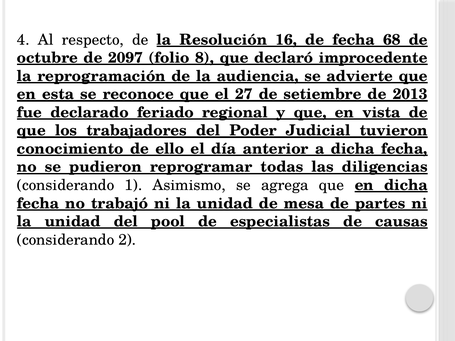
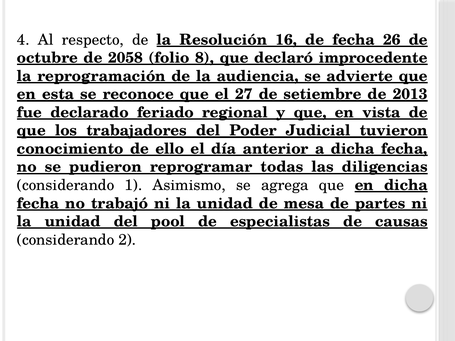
68: 68 -> 26 (392, 40)
2097: 2097 -> 2058 (125, 58)
